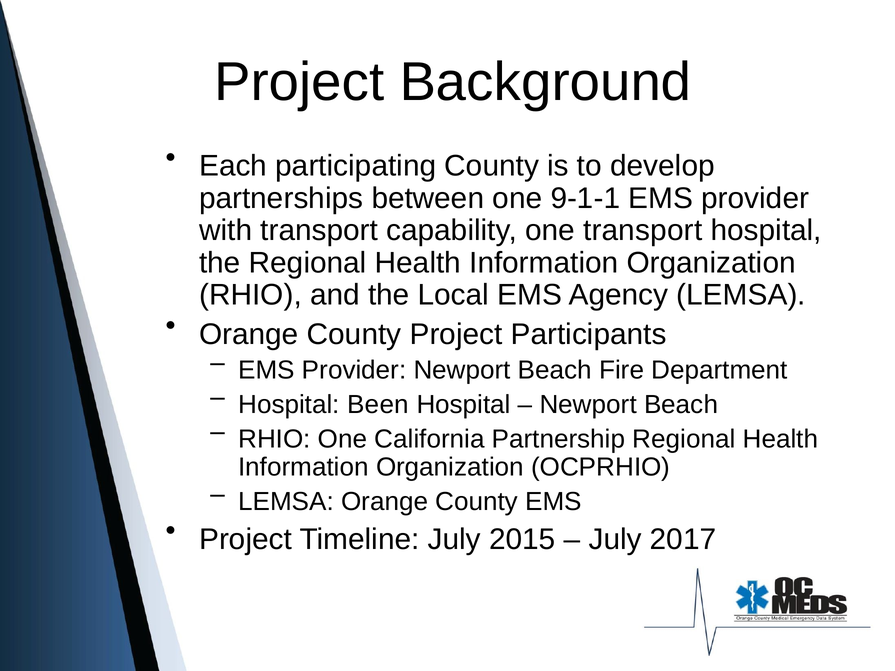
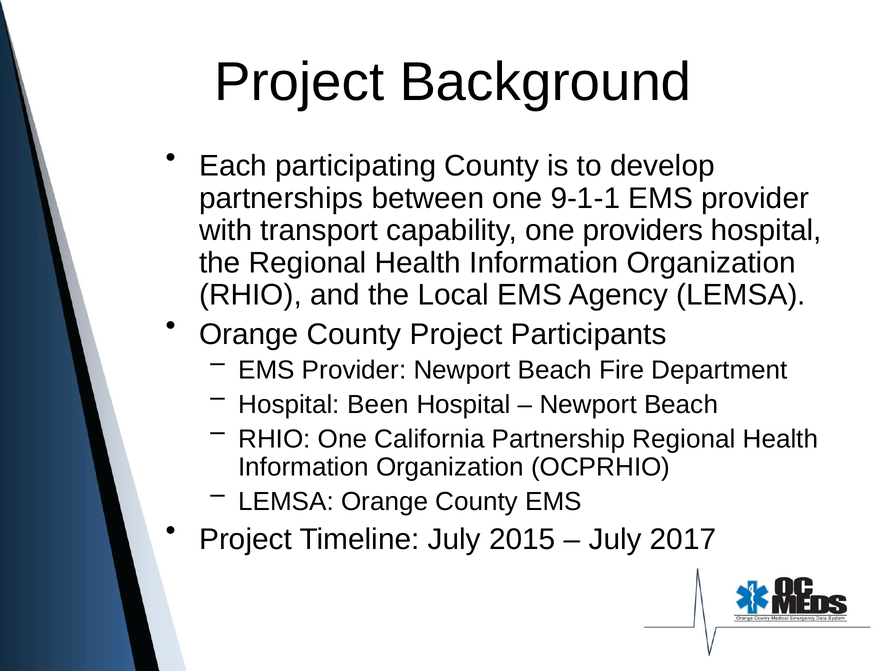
one transport: transport -> providers (643, 231)
